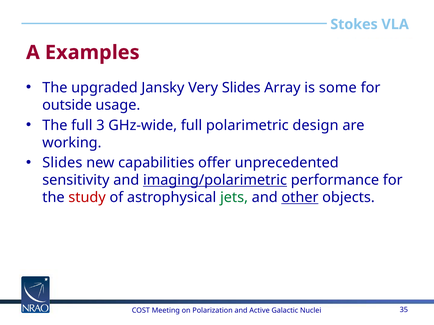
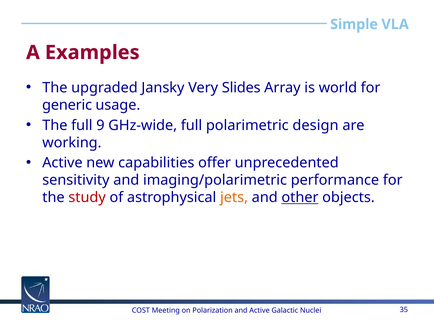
Stokes: Stokes -> Simple (354, 24)
some: some -> world (338, 88)
outside: outside -> generic (67, 105)
3: 3 -> 9 (100, 125)
Slides: Slides -> Active (62, 163)
imaging/polarimetric underline: present -> none (215, 180)
jets colour: green -> orange (234, 198)
